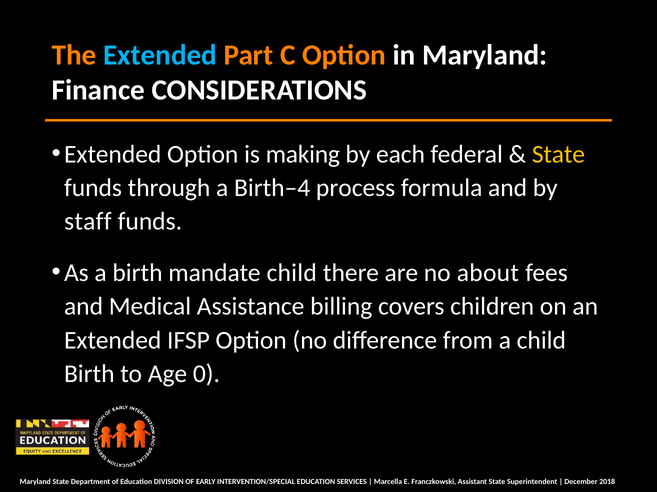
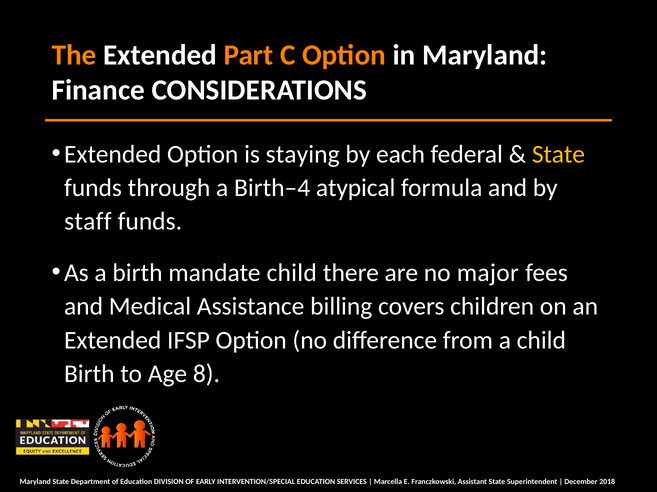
Extended colour: light blue -> white (160, 55)
making: making -> staying (303, 155)
process: process -> atypical (356, 188)
about: about -> major (488, 273)
0: 0 -> 8 (206, 374)
